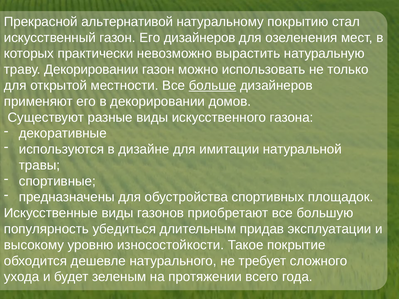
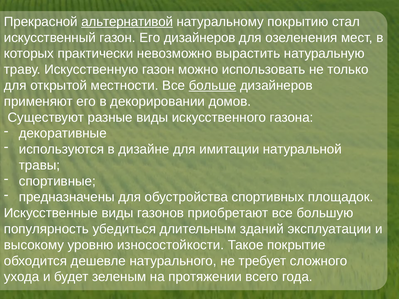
альтернативой underline: none -> present (127, 22)
траву Декорировании: Декорировании -> Искусственную (91, 70)
придав: придав -> зданий (262, 229)
